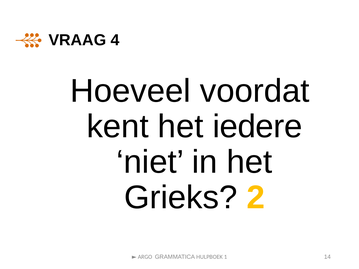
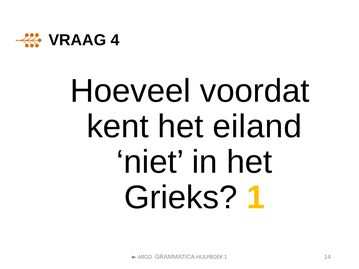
iedere: iedere -> eiland (257, 127)
Grieks 2: 2 -> 1 (256, 198)
